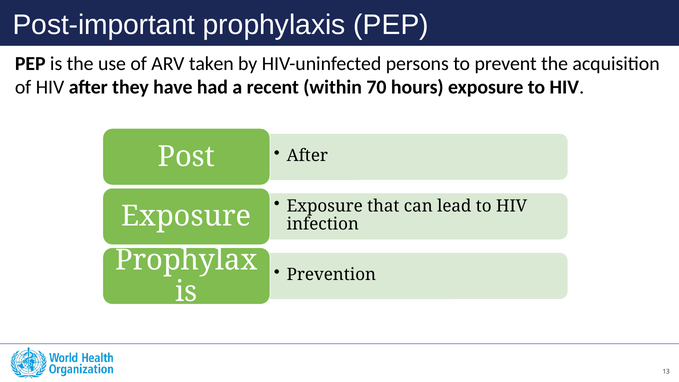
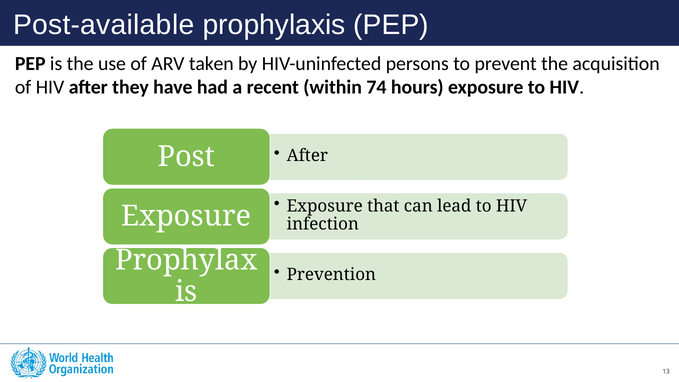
Post-important: Post-important -> Post-available (104, 25)
70: 70 -> 74 (376, 87)
